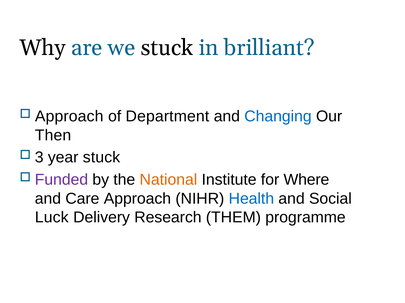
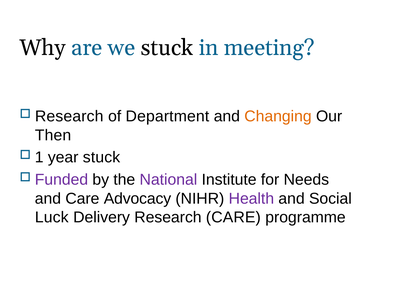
brilliant: brilliant -> meeting (269, 48)
Approach: Approach -> Research (69, 117)
Changing colour: blue -> orange (278, 117)
3: 3 -> 1 (39, 158)
National colour: orange -> purple (168, 180)
Where: Where -> Needs (306, 180)
Care Approach: Approach -> Advocacy (137, 199)
Health colour: blue -> purple (251, 199)
Research THEM: THEM -> CARE (233, 218)
